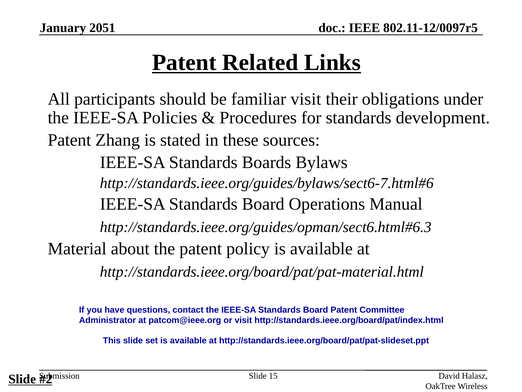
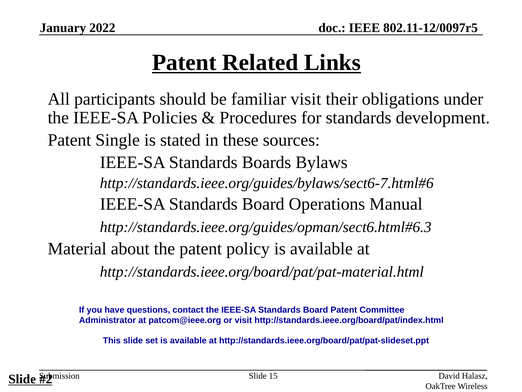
2051: 2051 -> 2022 (102, 28)
Zhang: Zhang -> Single (118, 140)
